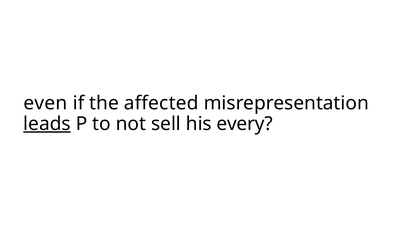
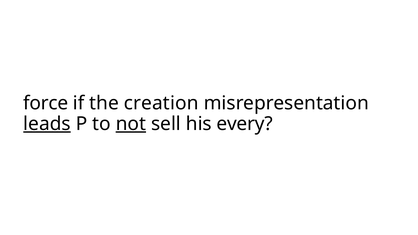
even: even -> force (46, 103)
affected: affected -> creation (161, 103)
not underline: none -> present (131, 124)
